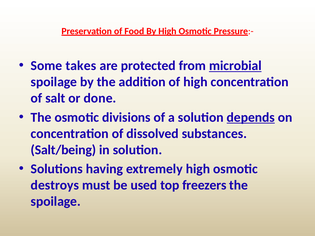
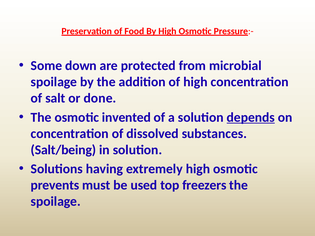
takes: takes -> down (81, 66)
microbial underline: present -> none (235, 66)
divisions: divisions -> invented (126, 117)
destroys: destroys -> prevents (55, 185)
